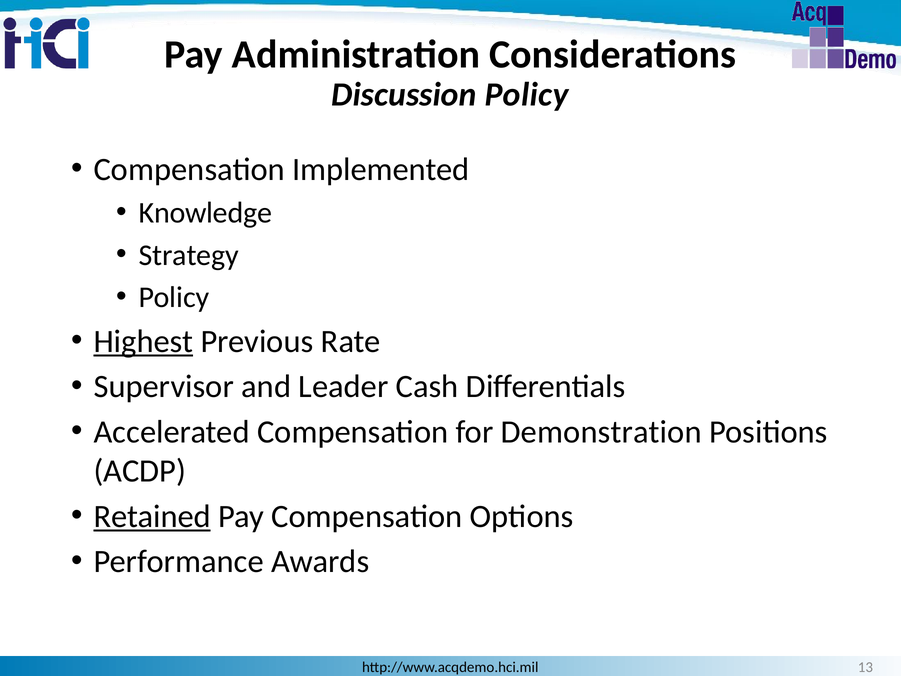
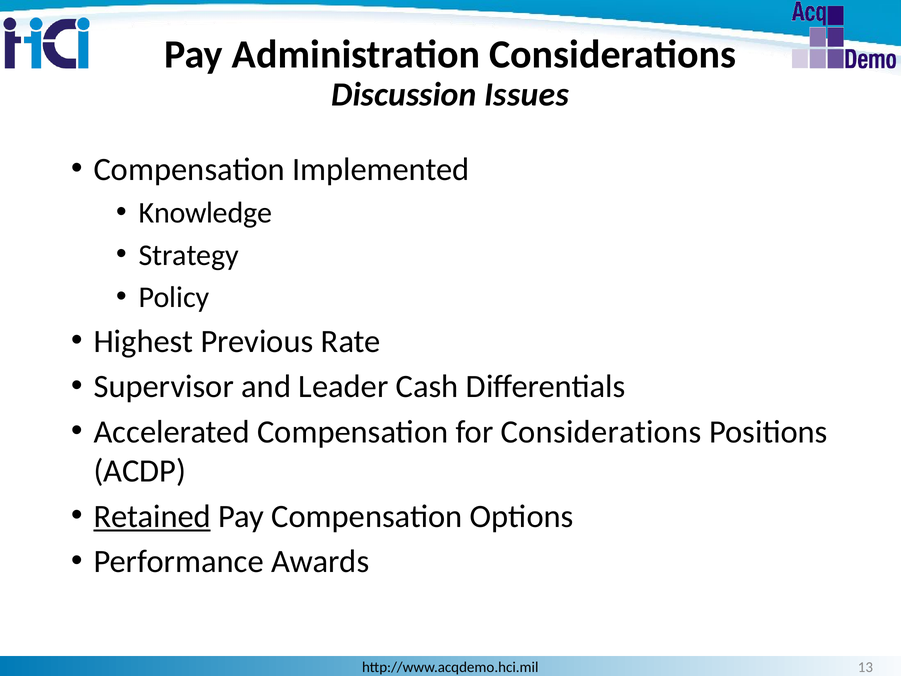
Discussion Policy: Policy -> Issues (527, 95)
Highest underline: present -> none (143, 341)
for Demonstration: Demonstration -> Considerations (601, 432)
